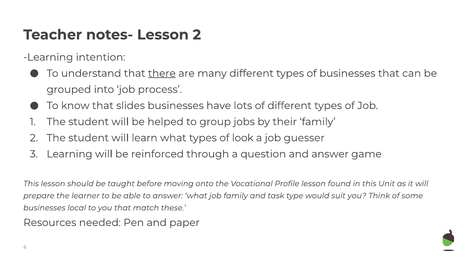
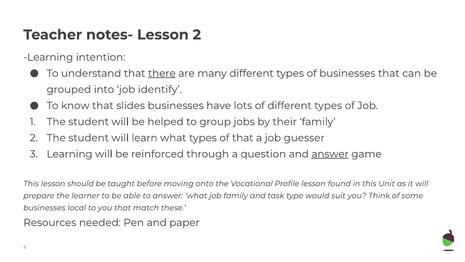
process: process -> identify (160, 89)
of look: look -> that (243, 138)
answer underline: none -> present (330, 154)
